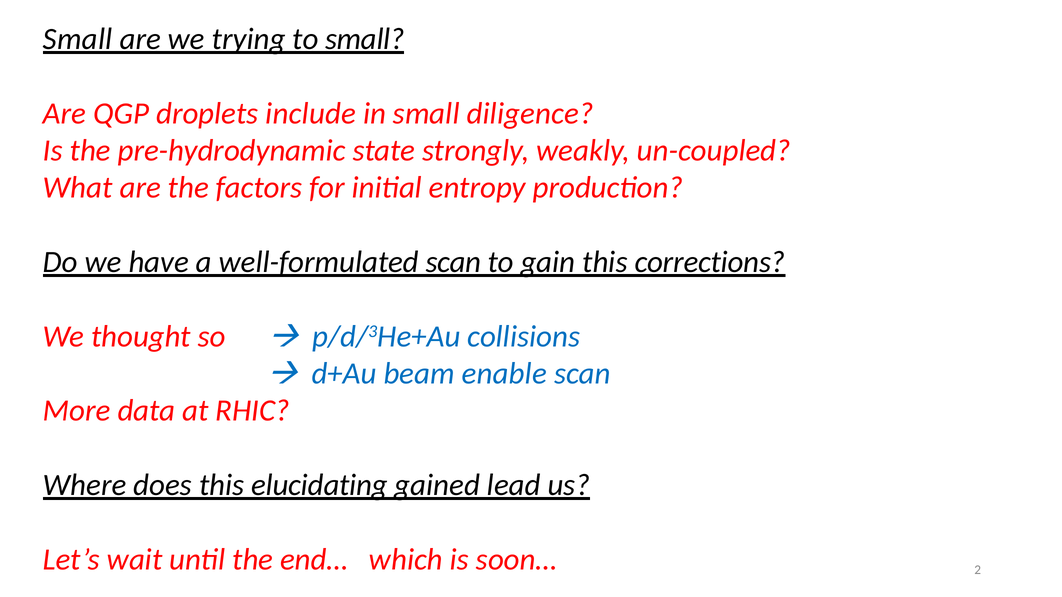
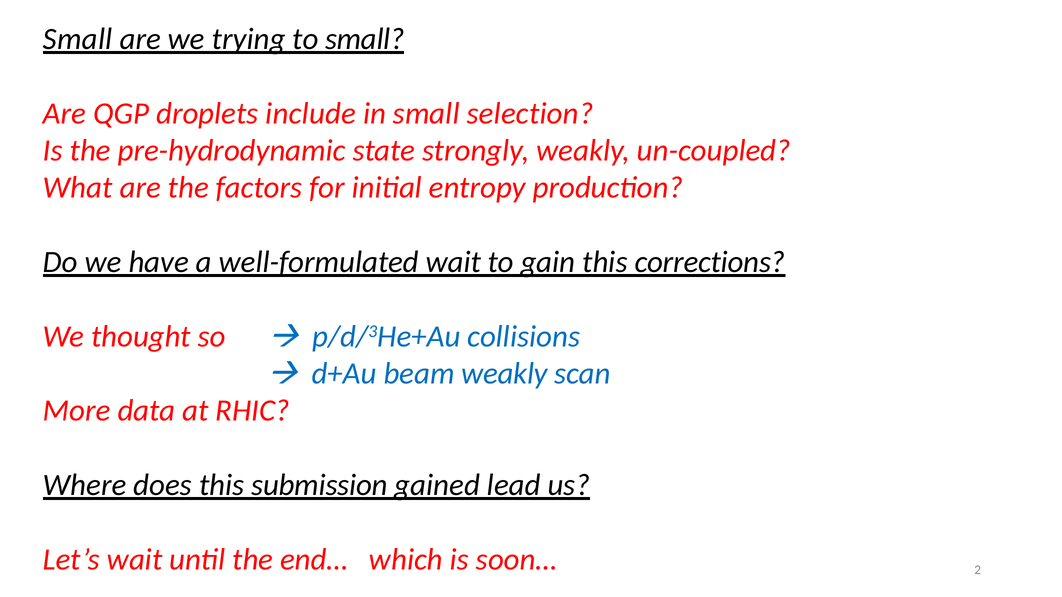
diligence: diligence -> selection (530, 113)
well-formulated scan: scan -> wait (453, 262)
beam enable: enable -> weakly (505, 374)
elucidating: elucidating -> submission (320, 485)
